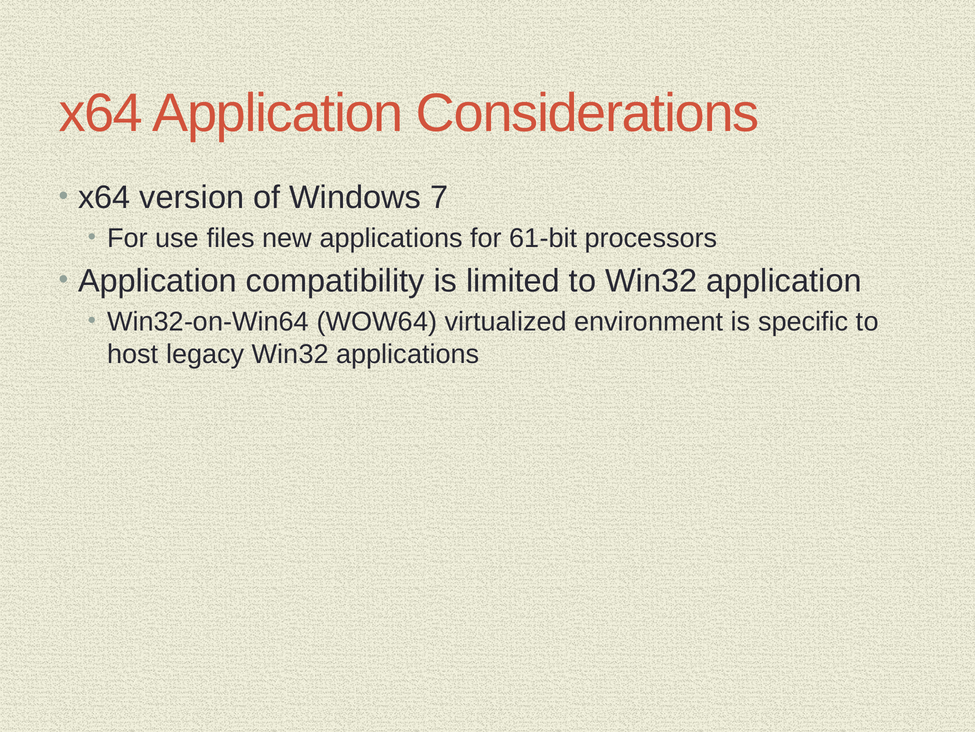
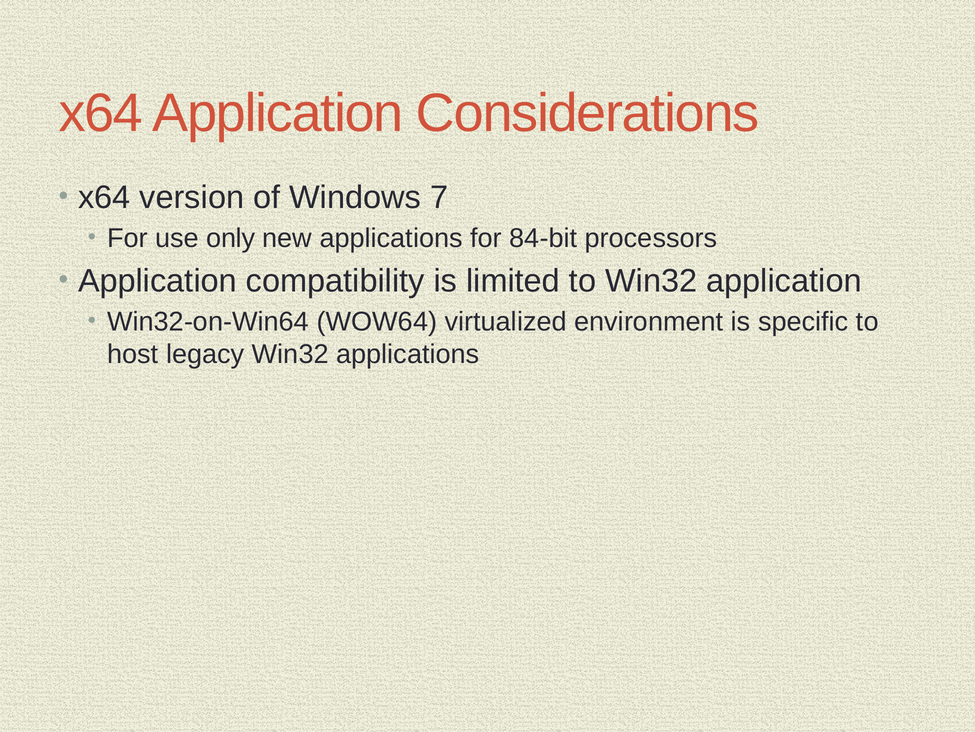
files: files -> only (231, 238)
61-bit: 61-bit -> 84-bit (543, 238)
